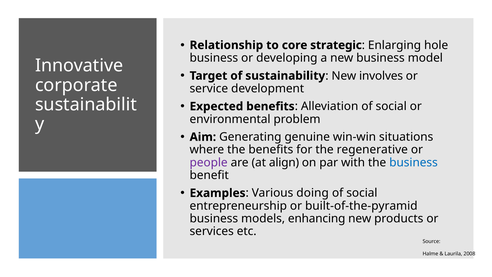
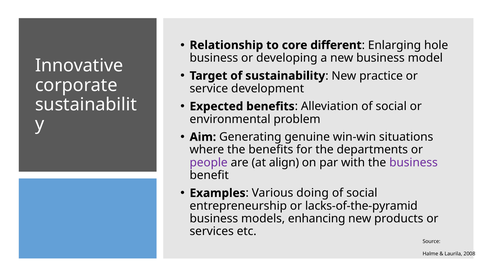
strategic: strategic -> different (336, 45)
involves: involves -> practice (381, 76)
regenerative: regenerative -> departments (372, 150)
business colour: blue -> purple (414, 162)
built-of-the-pyramid: built-of-the-pyramid -> lacks-of-the-pyramid (361, 206)
